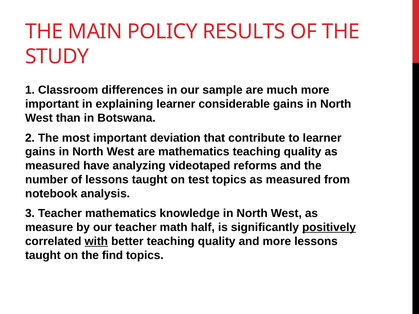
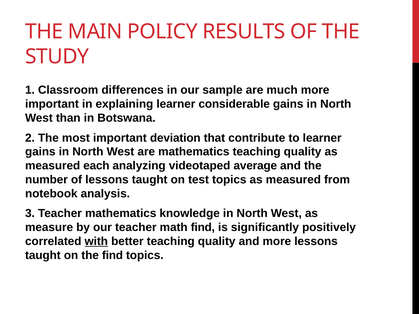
have: have -> each (96, 166)
reforms: reforms -> average (255, 166)
math half: half -> find (203, 228)
positively underline: present -> none (329, 228)
